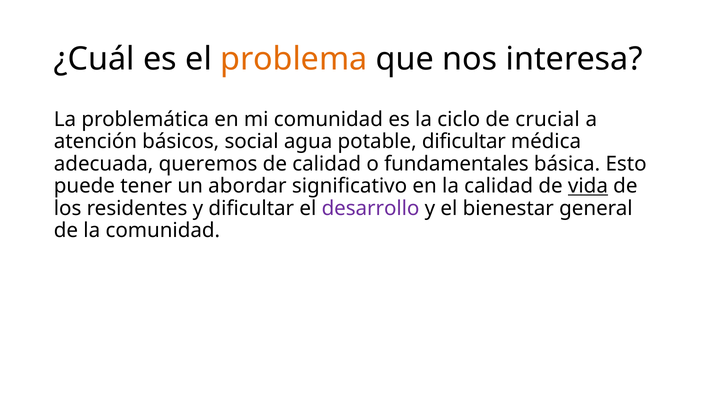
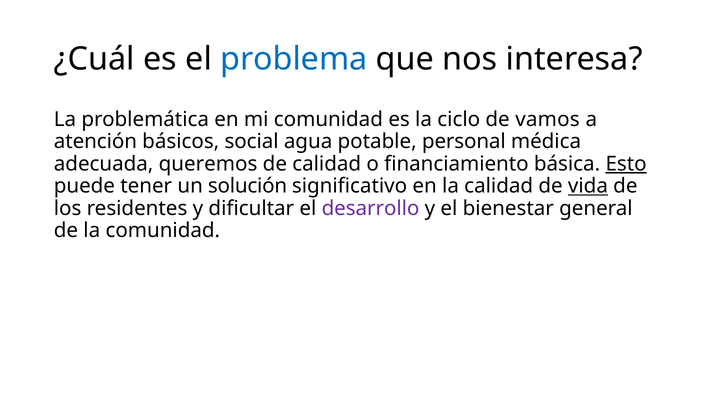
problema colour: orange -> blue (294, 59)
crucial: crucial -> vamos (548, 119)
potable dificultar: dificultar -> personal (464, 142)
fundamentales: fundamentales -> financiamiento (456, 164)
Esto underline: none -> present (626, 164)
abordar: abordar -> solución (248, 186)
